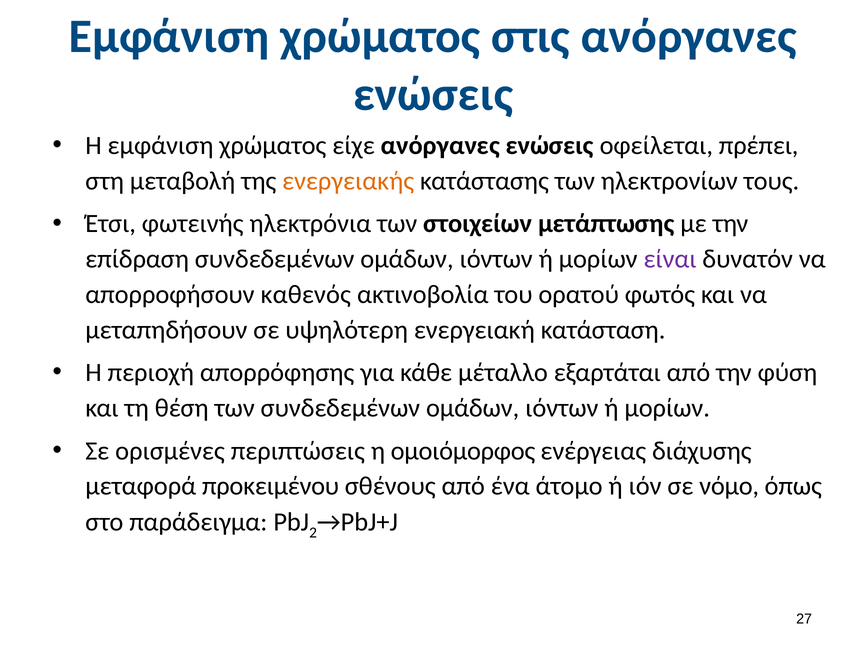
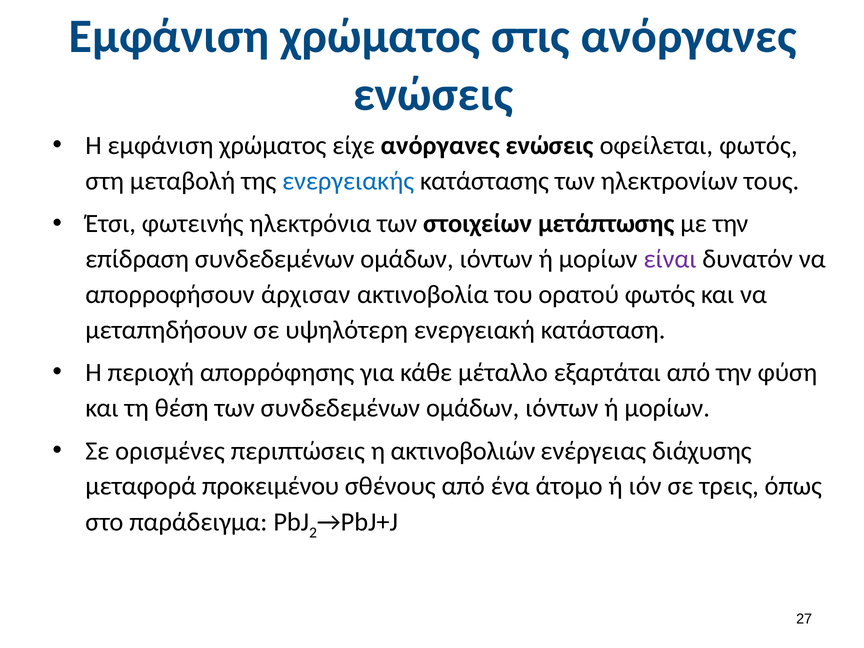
οφείλεται πρέπει: πρέπει -> φωτός (758, 146)
ενεργειακής colour: orange -> blue (348, 181)
καθενός: καθενός -> άρχισαν (306, 295)
ομοιόμορφος: ομοιόμορφος -> ακτινοβολιών (463, 451)
νόμο: νόμο -> τρεις (729, 486)
